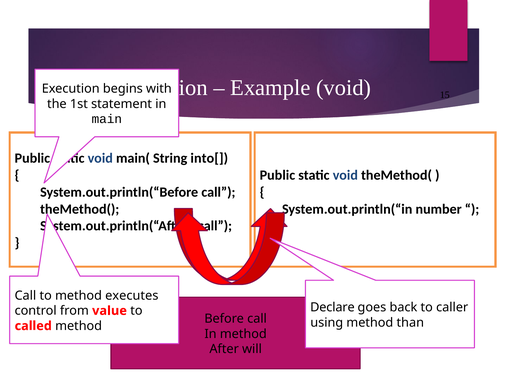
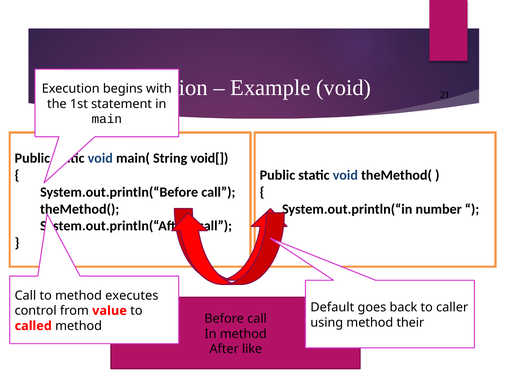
15: 15 -> 21 (445, 95)
into[: into[ -> void[ (209, 158)
Declare: Declare -> Default (332, 308)
than: than -> their (410, 323)
will: will -> like (252, 349)
